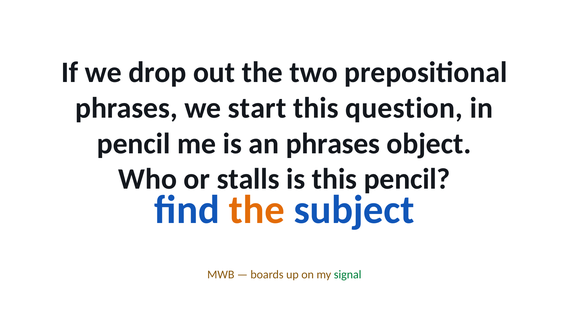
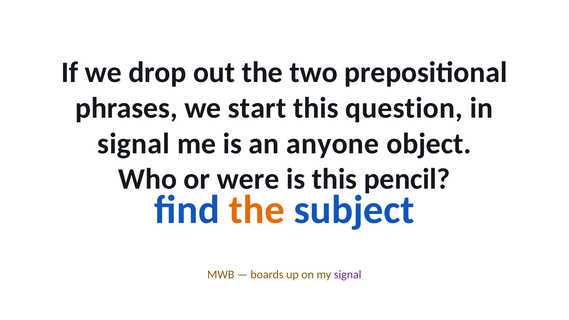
pencil: pencil -> signal (133, 144)
an phrases: phrases -> anyone (333, 144)
stalls: stalls -> were (248, 179)
signal colour: green -> purple (348, 275)
